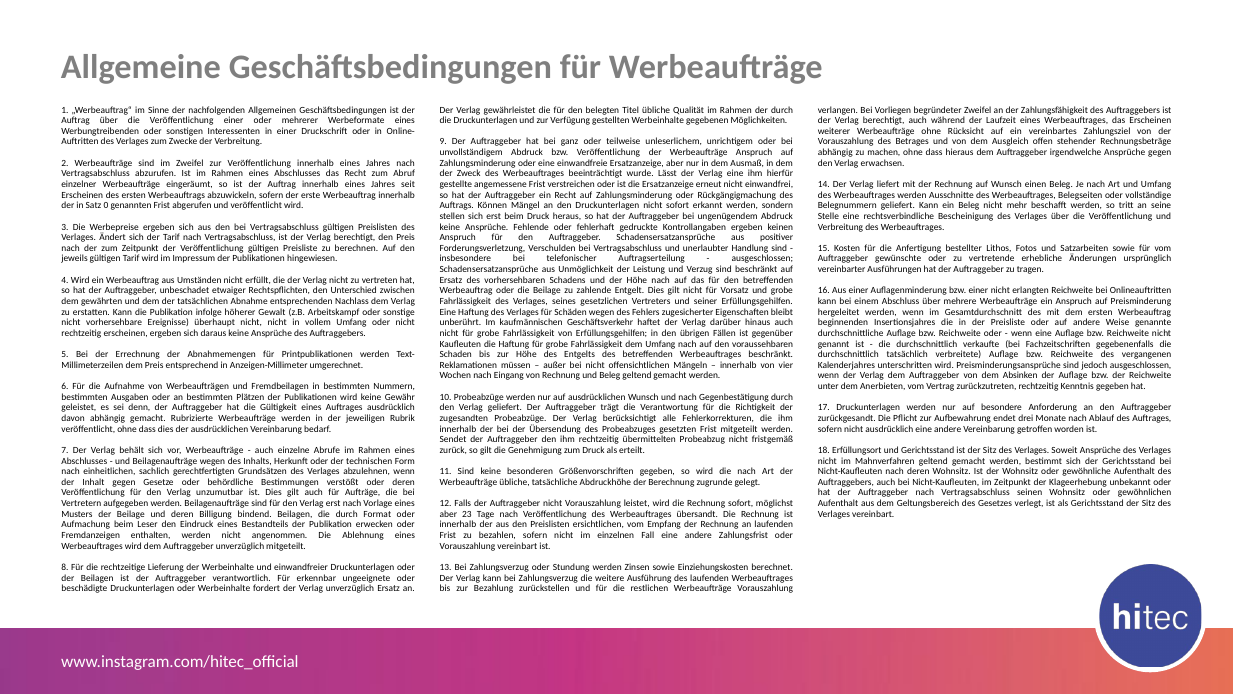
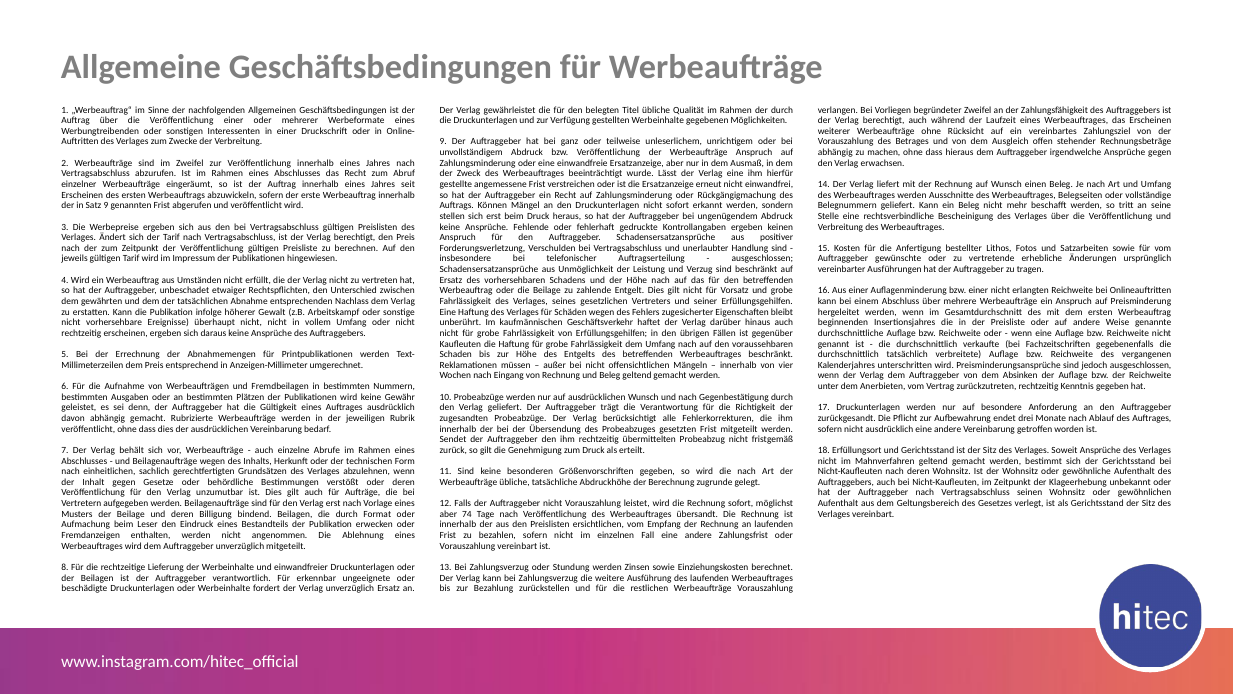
Satz 0: 0 -> 9 (106, 206)
23: 23 -> 74 (467, 514)
